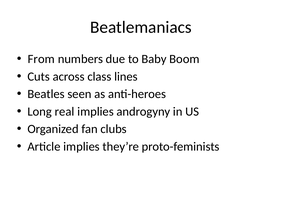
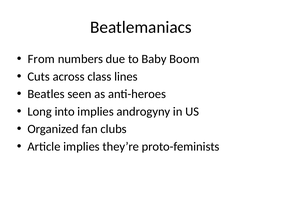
real: real -> into (65, 112)
